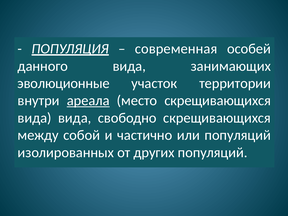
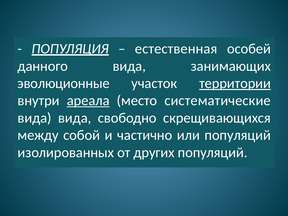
современная: современная -> естественная (176, 49)
территории underline: none -> present (235, 83)
место скрещивающихся: скрещивающихся -> систематические (218, 101)
